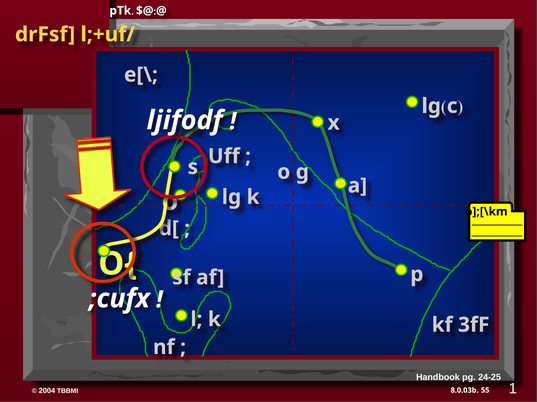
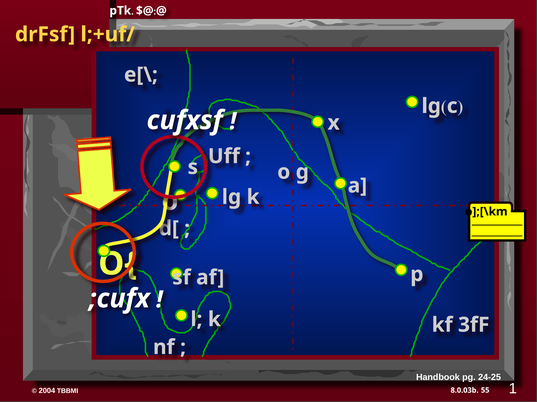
ljifodf: ljifodf -> cufxsf (185, 121)
